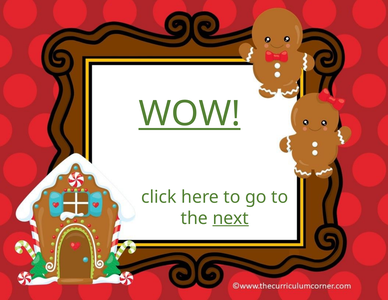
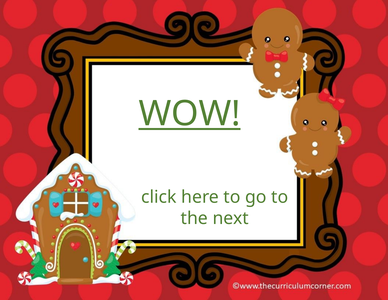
next underline: present -> none (231, 218)
